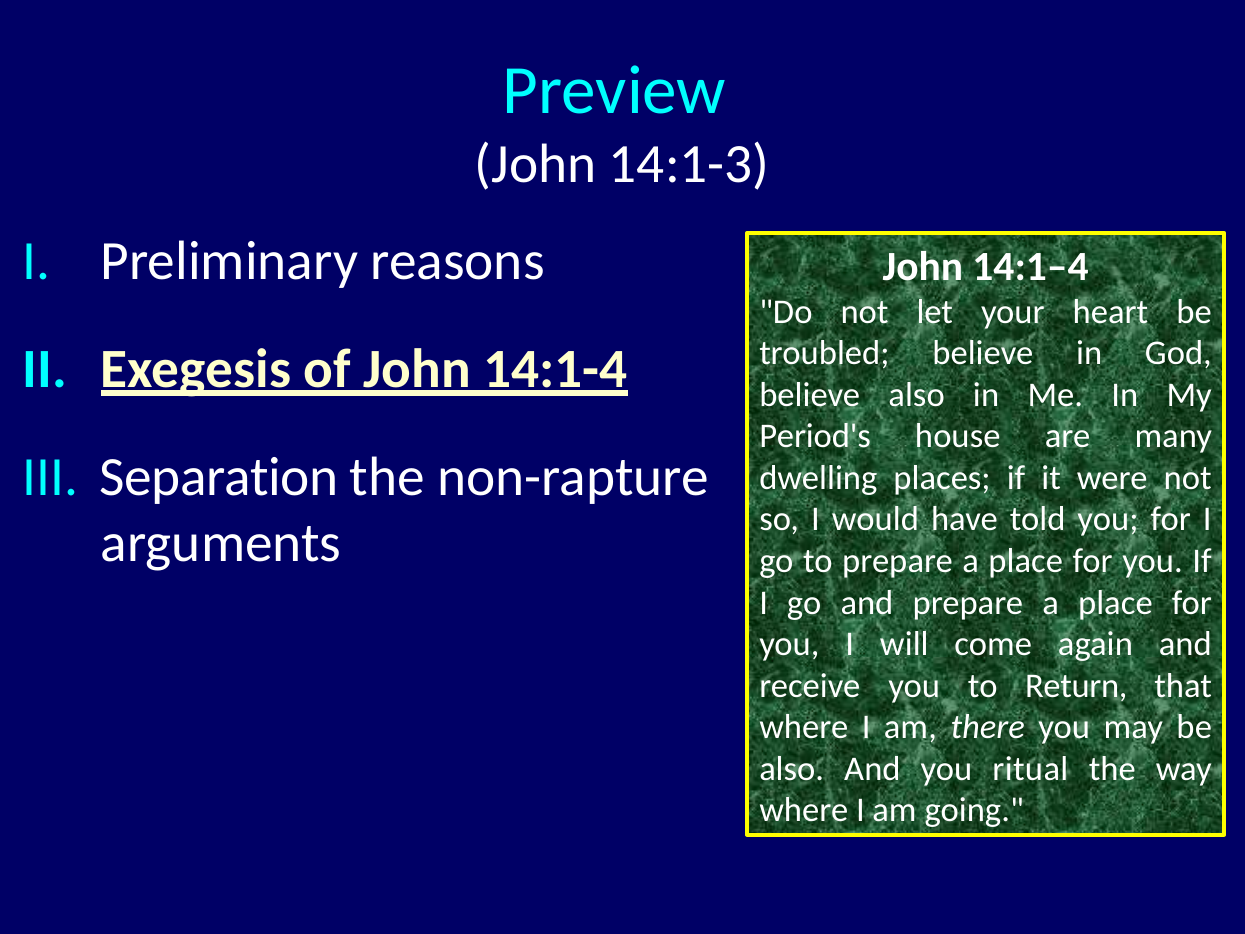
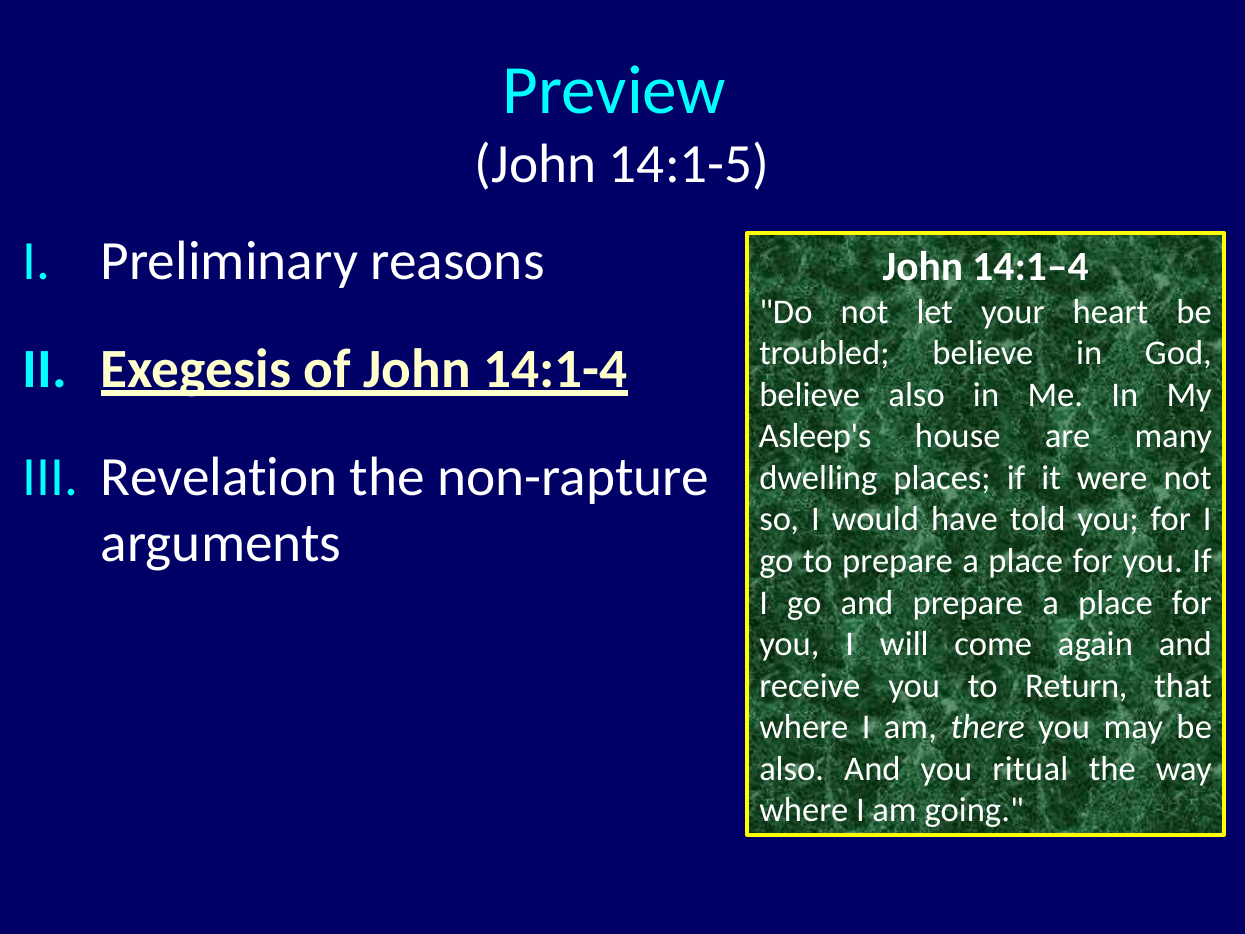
14:1-3: 14:1-3 -> 14:1-5 (689, 165)
Period's: Period's -> Asleep's (815, 436)
Separation: Separation -> Revelation (219, 477)
